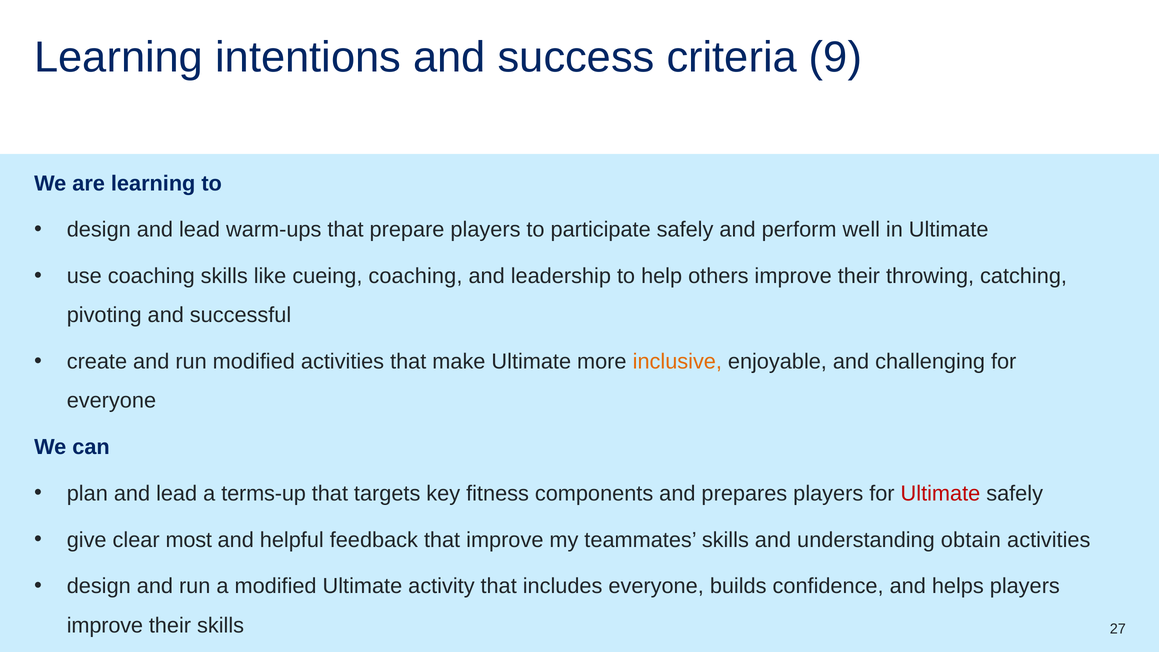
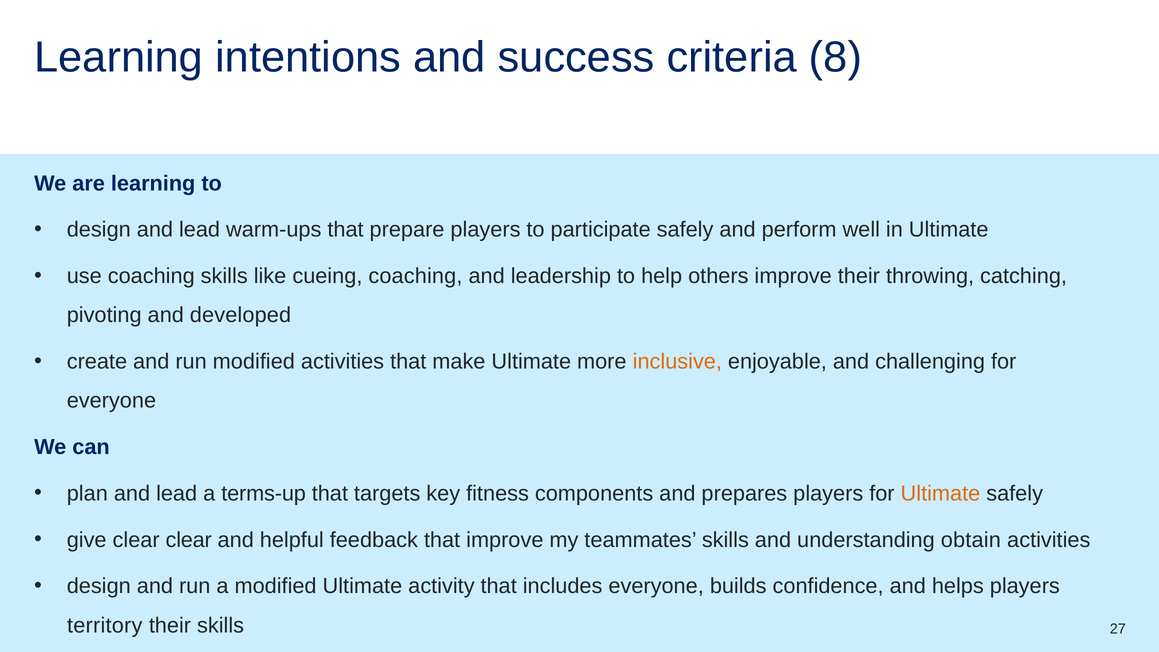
9: 9 -> 8 (835, 57)
successful: successful -> developed (241, 315)
Ultimate colour: red -> orange (940, 493)
clear most: most -> clear (189, 540)
improve: improve -> territory (105, 625)
